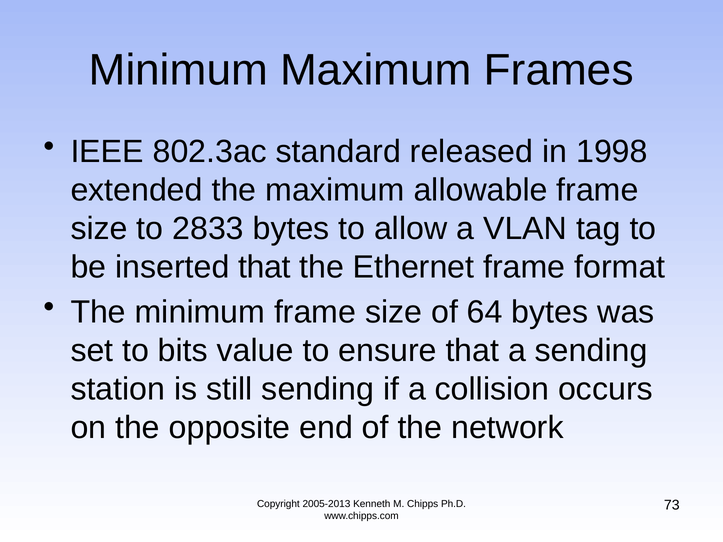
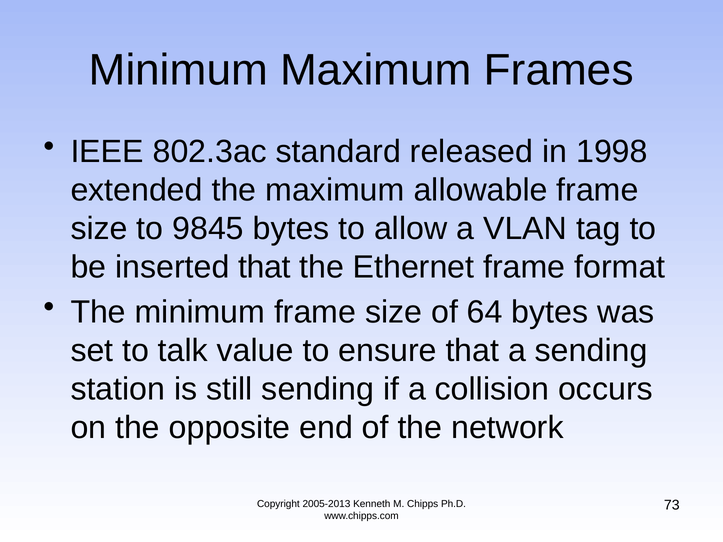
2833: 2833 -> 9845 (208, 229)
bits: bits -> talk (183, 351)
